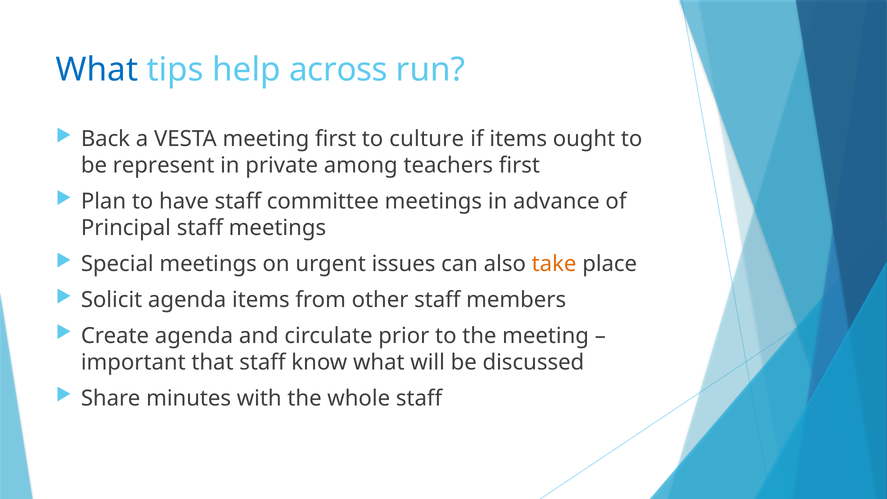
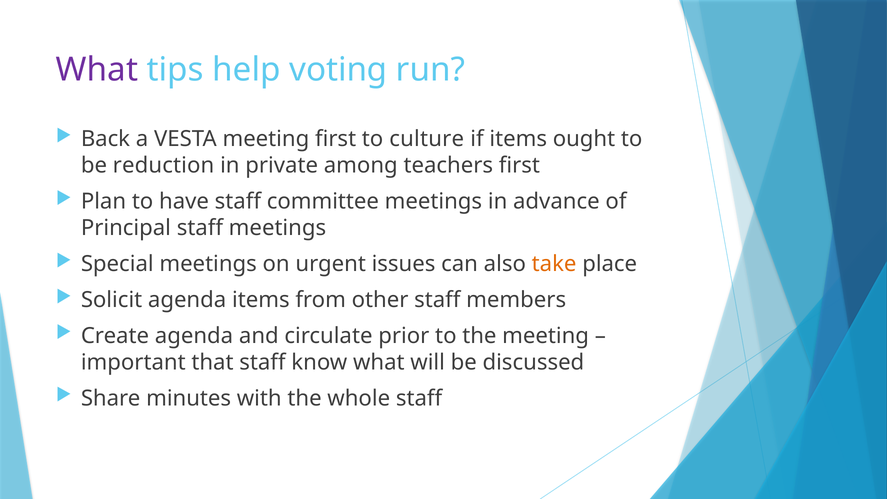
What colour: blue -> purple (97, 70)
across: across -> voting (338, 70)
represent: represent -> reduction (163, 166)
